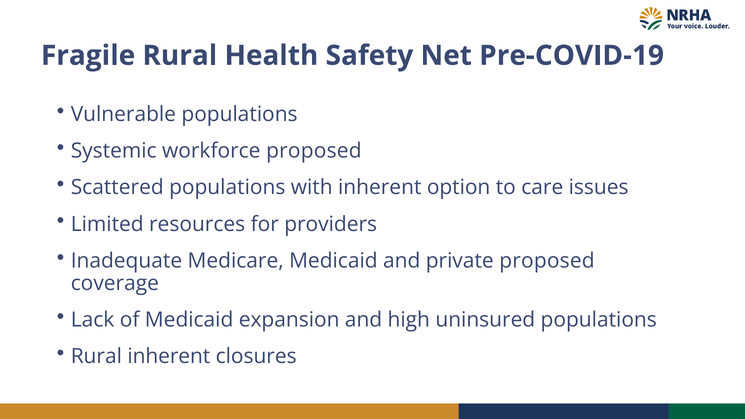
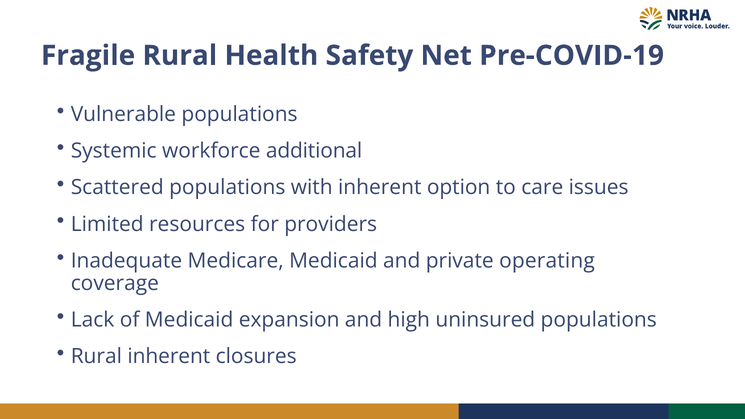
workforce proposed: proposed -> additional (314, 151)
private proposed: proposed -> operating (547, 261)
